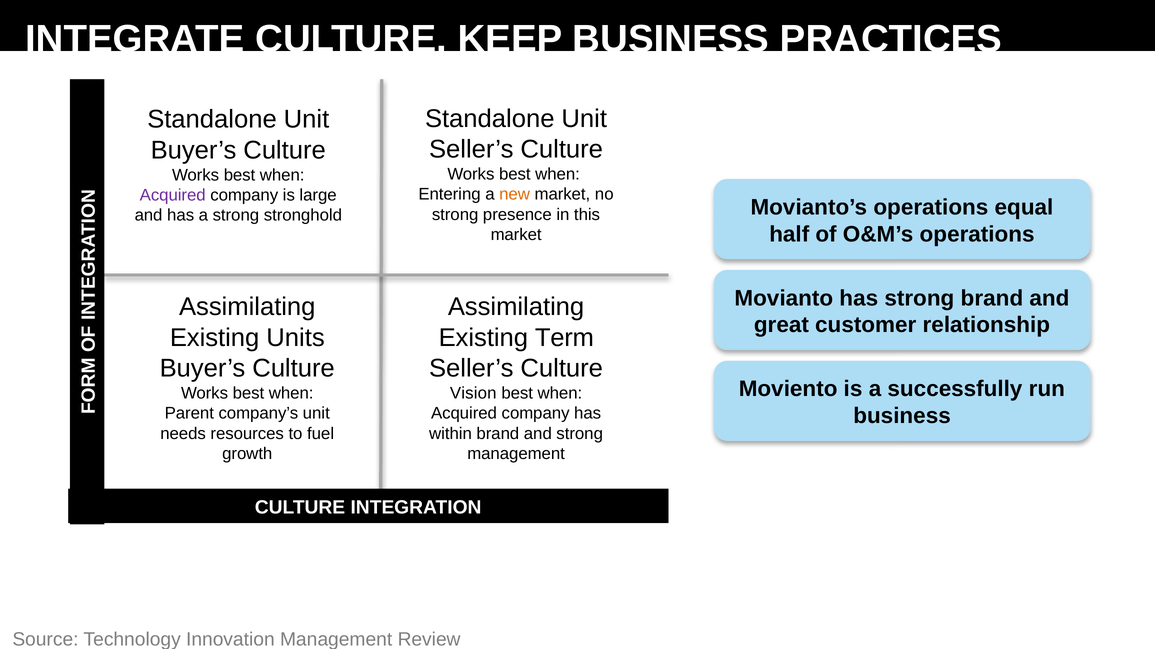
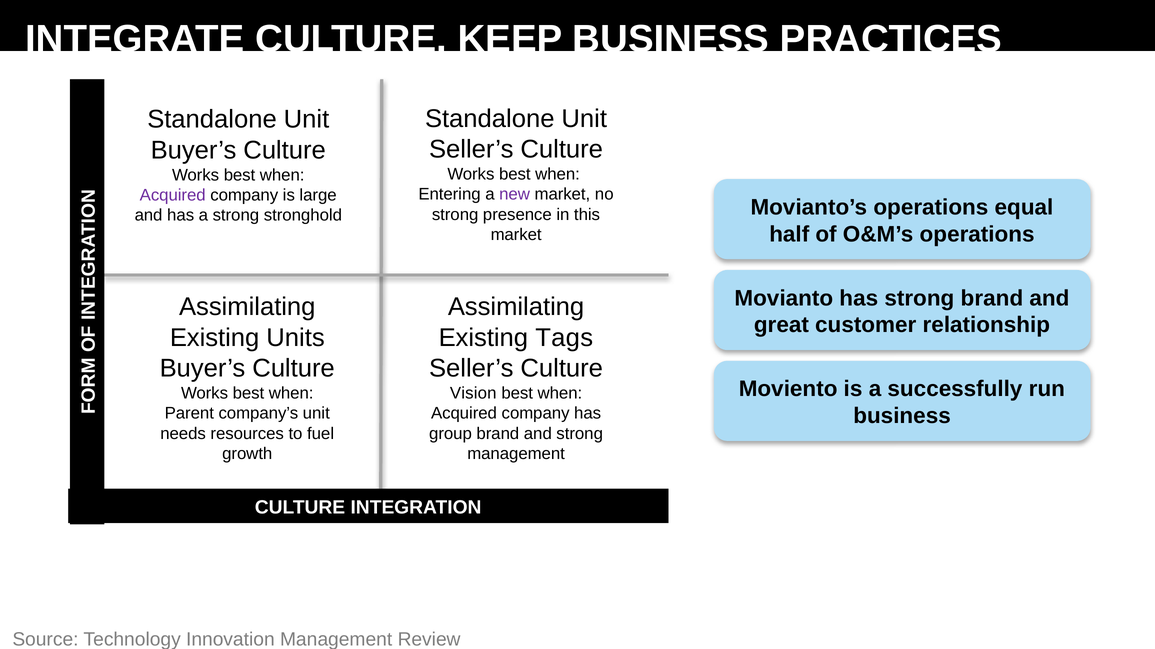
new colour: orange -> purple (515, 195)
Term: Term -> Tags (564, 338)
within: within -> group (450, 434)
